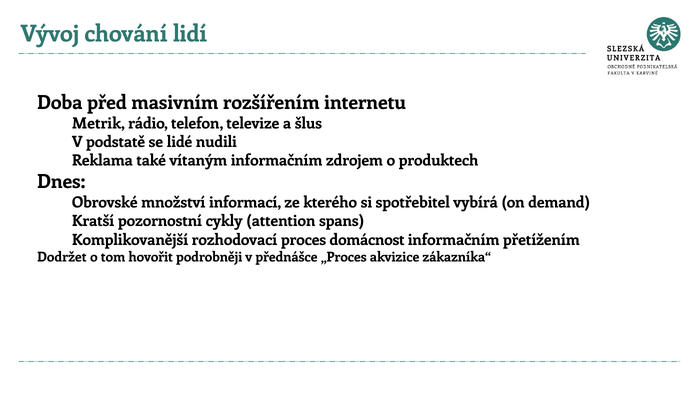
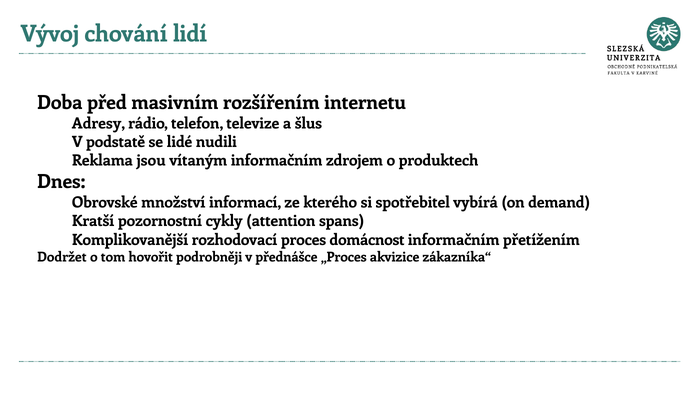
Metrik: Metrik -> Adresy (99, 123)
také: také -> jsou (151, 161)
